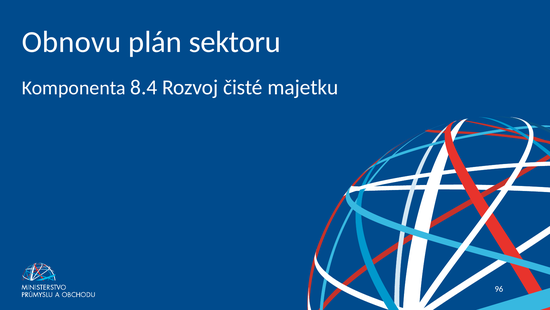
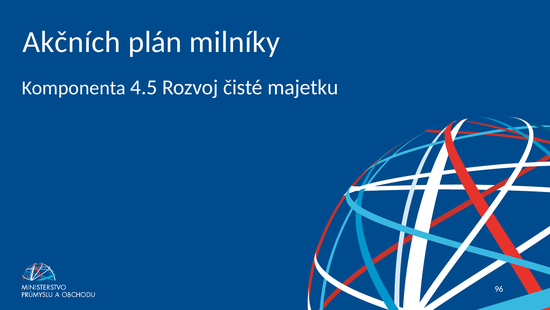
Obnovu: Obnovu -> Akčních (71, 42)
sektoru: sektoru -> milníky (235, 42)
8.4: 8.4 -> 4.5 (144, 87)
